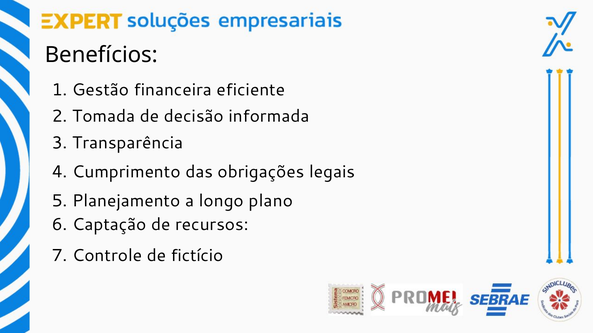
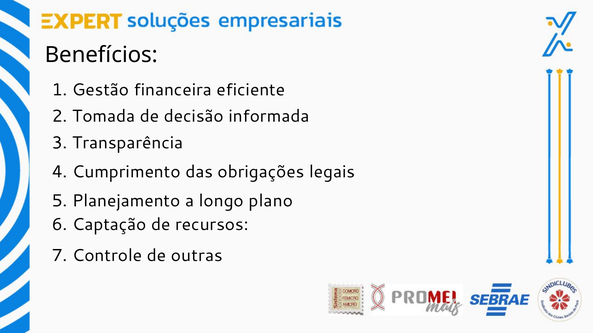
fictício: fictício -> outras (197, 256)
